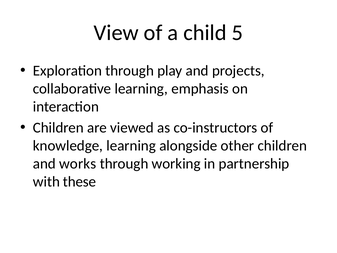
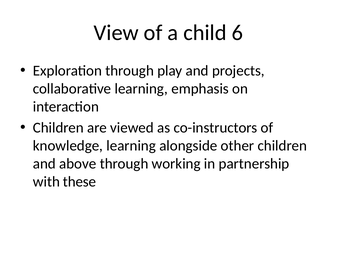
5: 5 -> 6 (237, 33)
works: works -> above (78, 164)
